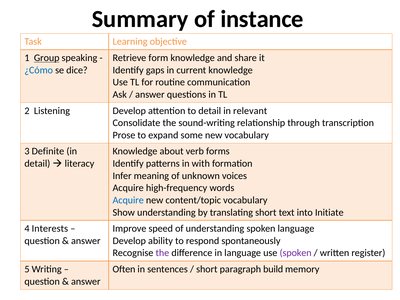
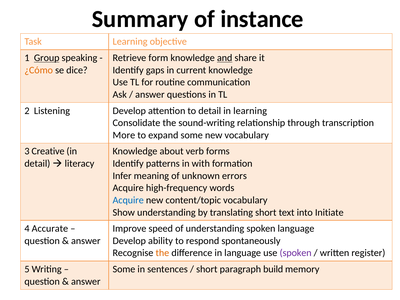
and underline: none -> present (225, 58)
¿Cómo colour: blue -> orange (39, 70)
in relevant: relevant -> learning (250, 111)
Prose: Prose -> More (124, 135)
Definite: Definite -> Creative (48, 151)
voices: voices -> errors (234, 176)
Interests: Interests -> Accurate (50, 229)
the colour: purple -> orange (162, 253)
Often: Often -> Some (124, 269)
